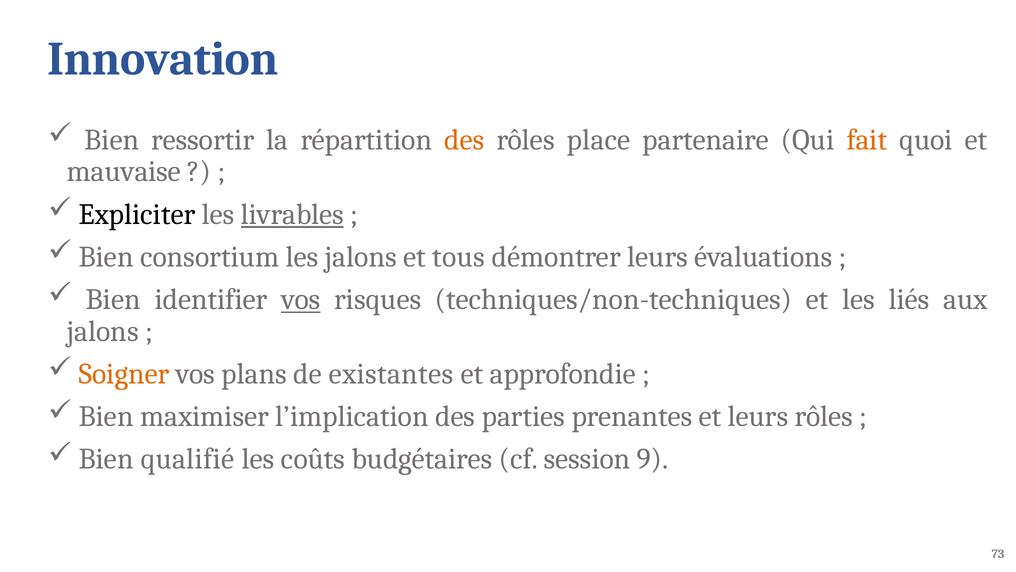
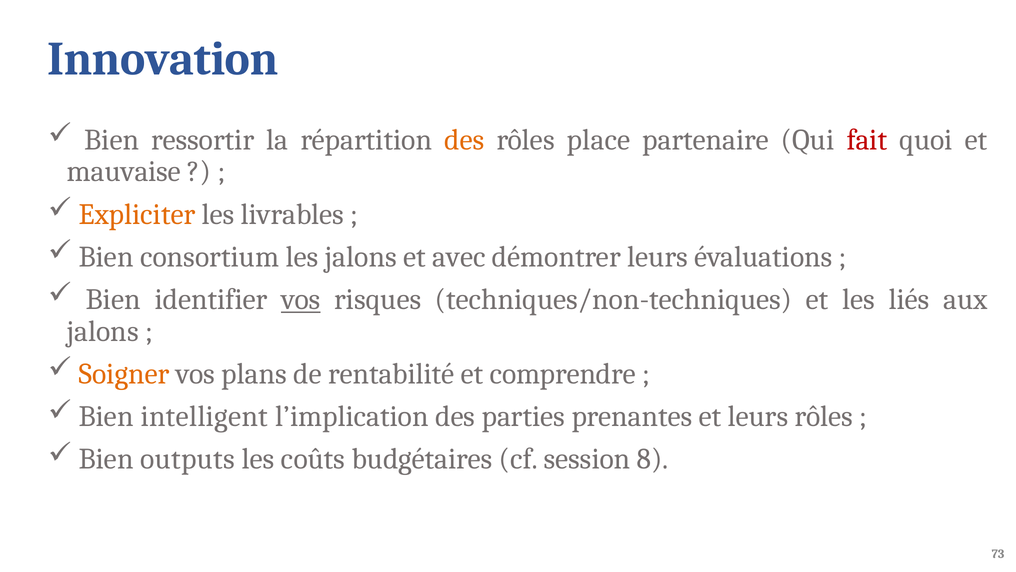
fait colour: orange -> red (867, 140)
Expliciter colour: black -> orange (137, 214)
livrables underline: present -> none (292, 214)
tous: tous -> avec (459, 257)
existantes: existantes -> rentabilité (391, 374)
approfondie: approfondie -> comprendre (563, 374)
maximiser: maximiser -> intelligent (204, 416)
qualifié: qualifié -> outputs (188, 459)
9: 9 -> 8 (653, 459)
